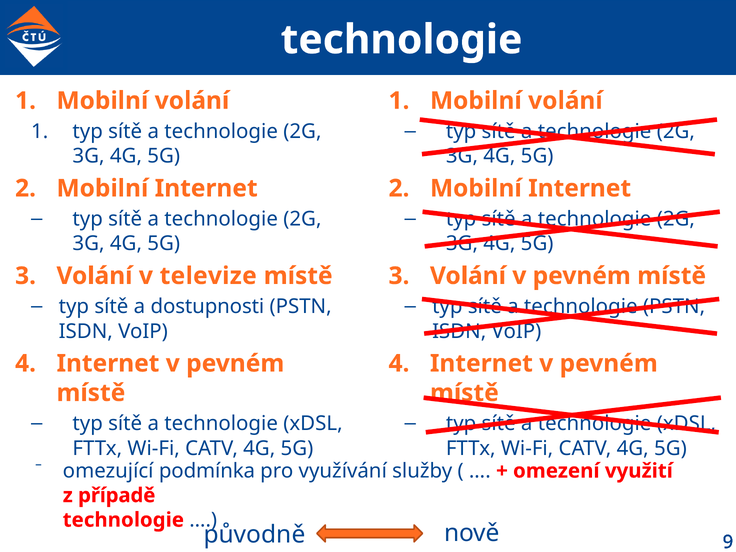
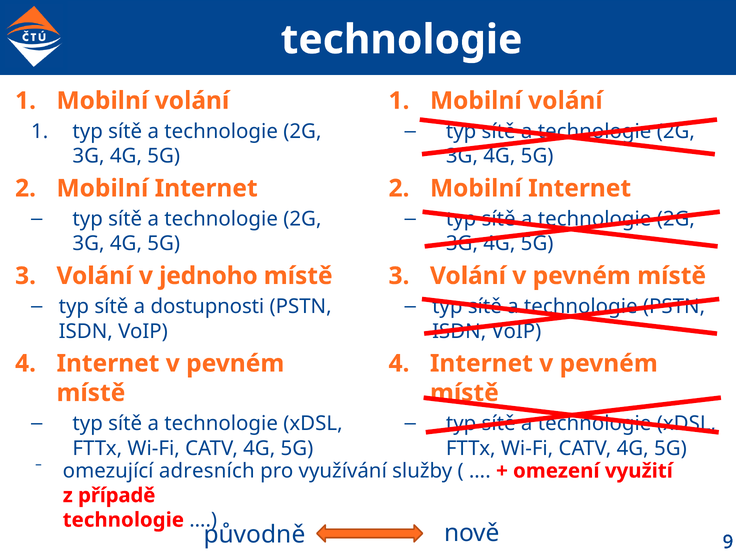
televize: televize -> jednoho (208, 276)
podmínka: podmínka -> adresních (207, 471)
